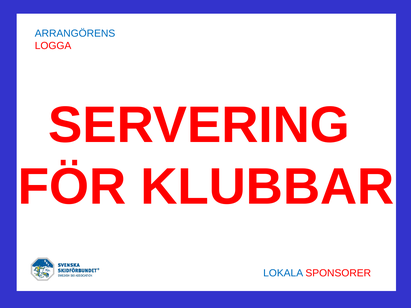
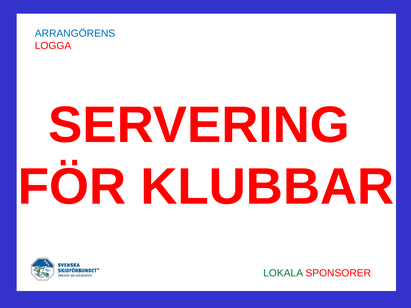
LOKALA colour: blue -> green (283, 273)
